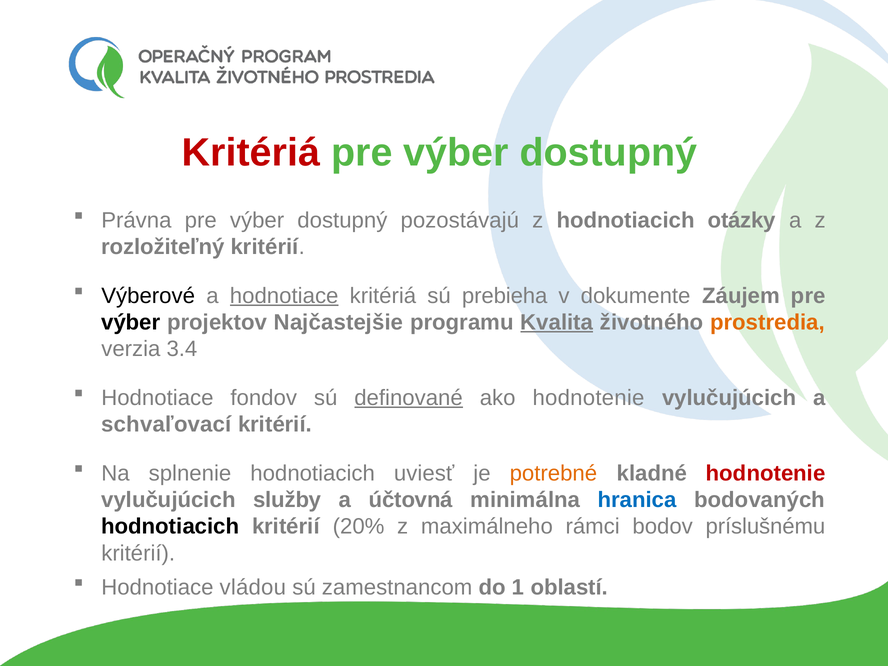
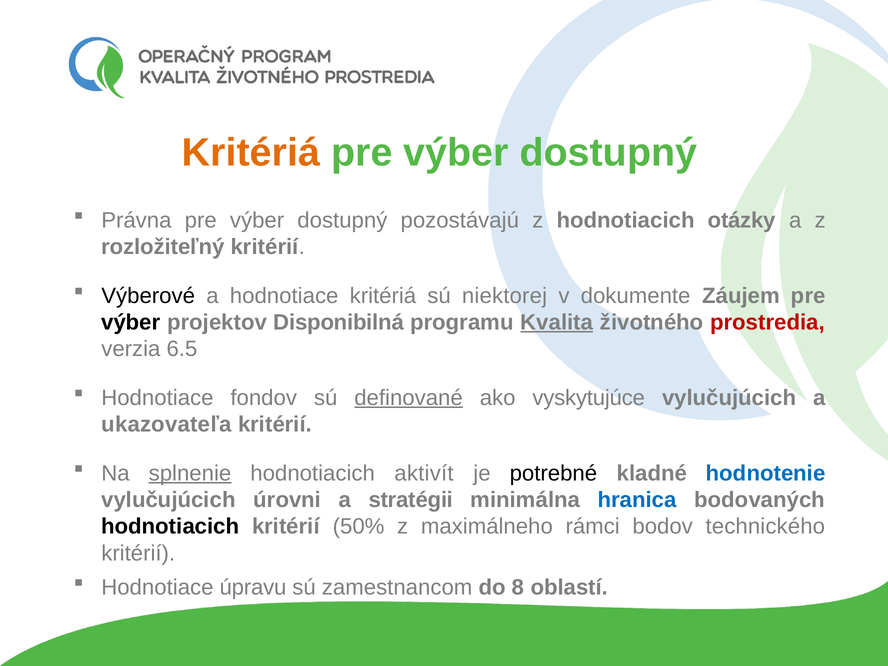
Kritériá colour: red -> orange (251, 153)
hodnotiace underline: present -> none (284, 296)
prebieha: prebieha -> niektorej (505, 296)
Najčastejšie: Najčastejšie -> Disponibilná (339, 322)
prostredia colour: orange -> red (768, 322)
3.4: 3.4 -> 6.5 (182, 349)
ako hodnotenie: hodnotenie -> vyskytujúce (589, 398)
schvaľovací: schvaľovací -> ukazovateľa (166, 424)
splnenie underline: none -> present (190, 473)
uviesť: uviesť -> aktivít (424, 473)
potrebné colour: orange -> black (553, 473)
hodnotenie colour: red -> blue (766, 473)
služby: služby -> úrovni (287, 500)
účtovná: účtovná -> stratégii (411, 500)
20%: 20% -> 50% (359, 527)
príslušnému: príslušnému -> technického (765, 527)
vládou: vládou -> úpravu (253, 587)
1: 1 -> 8 (518, 587)
